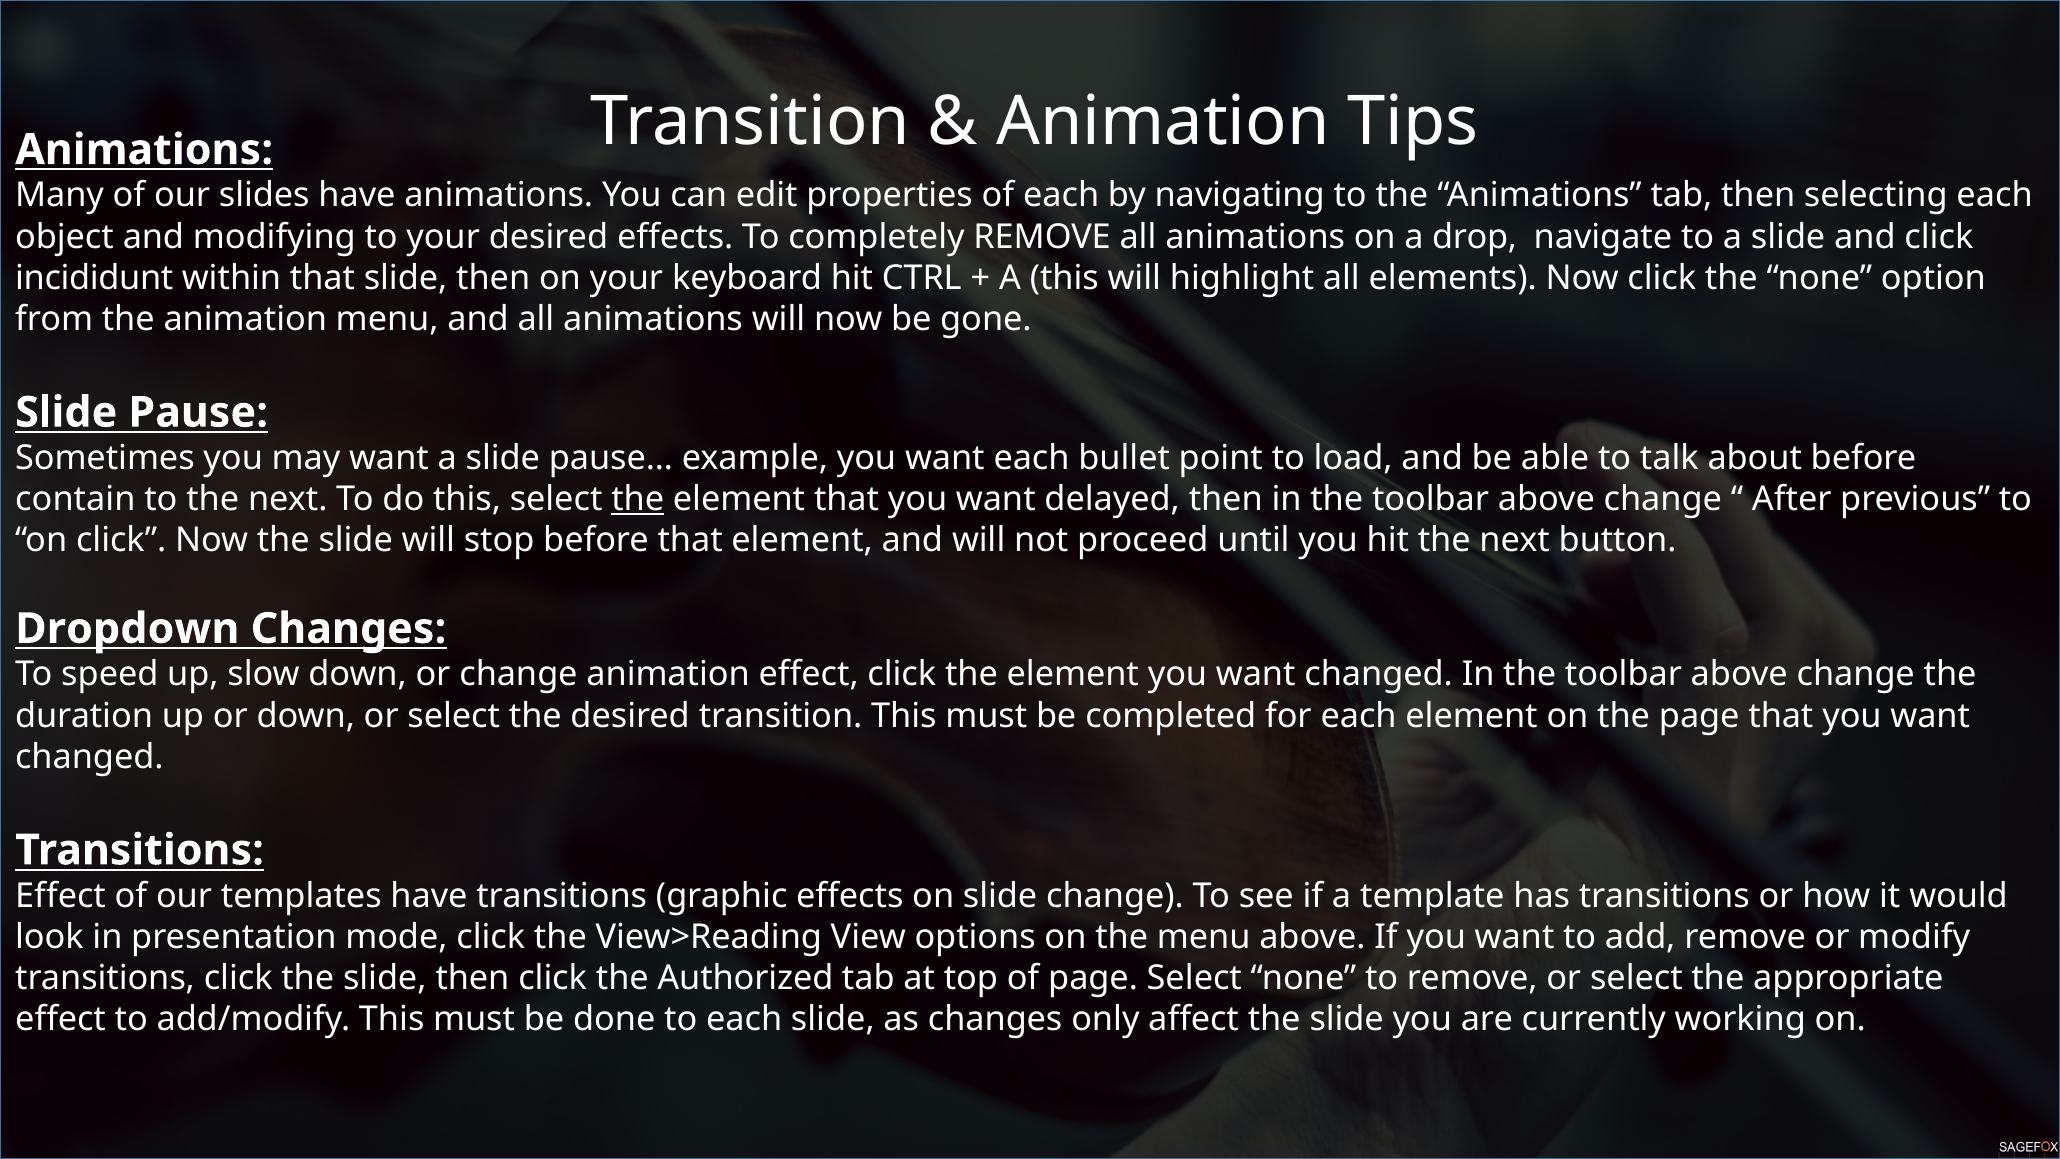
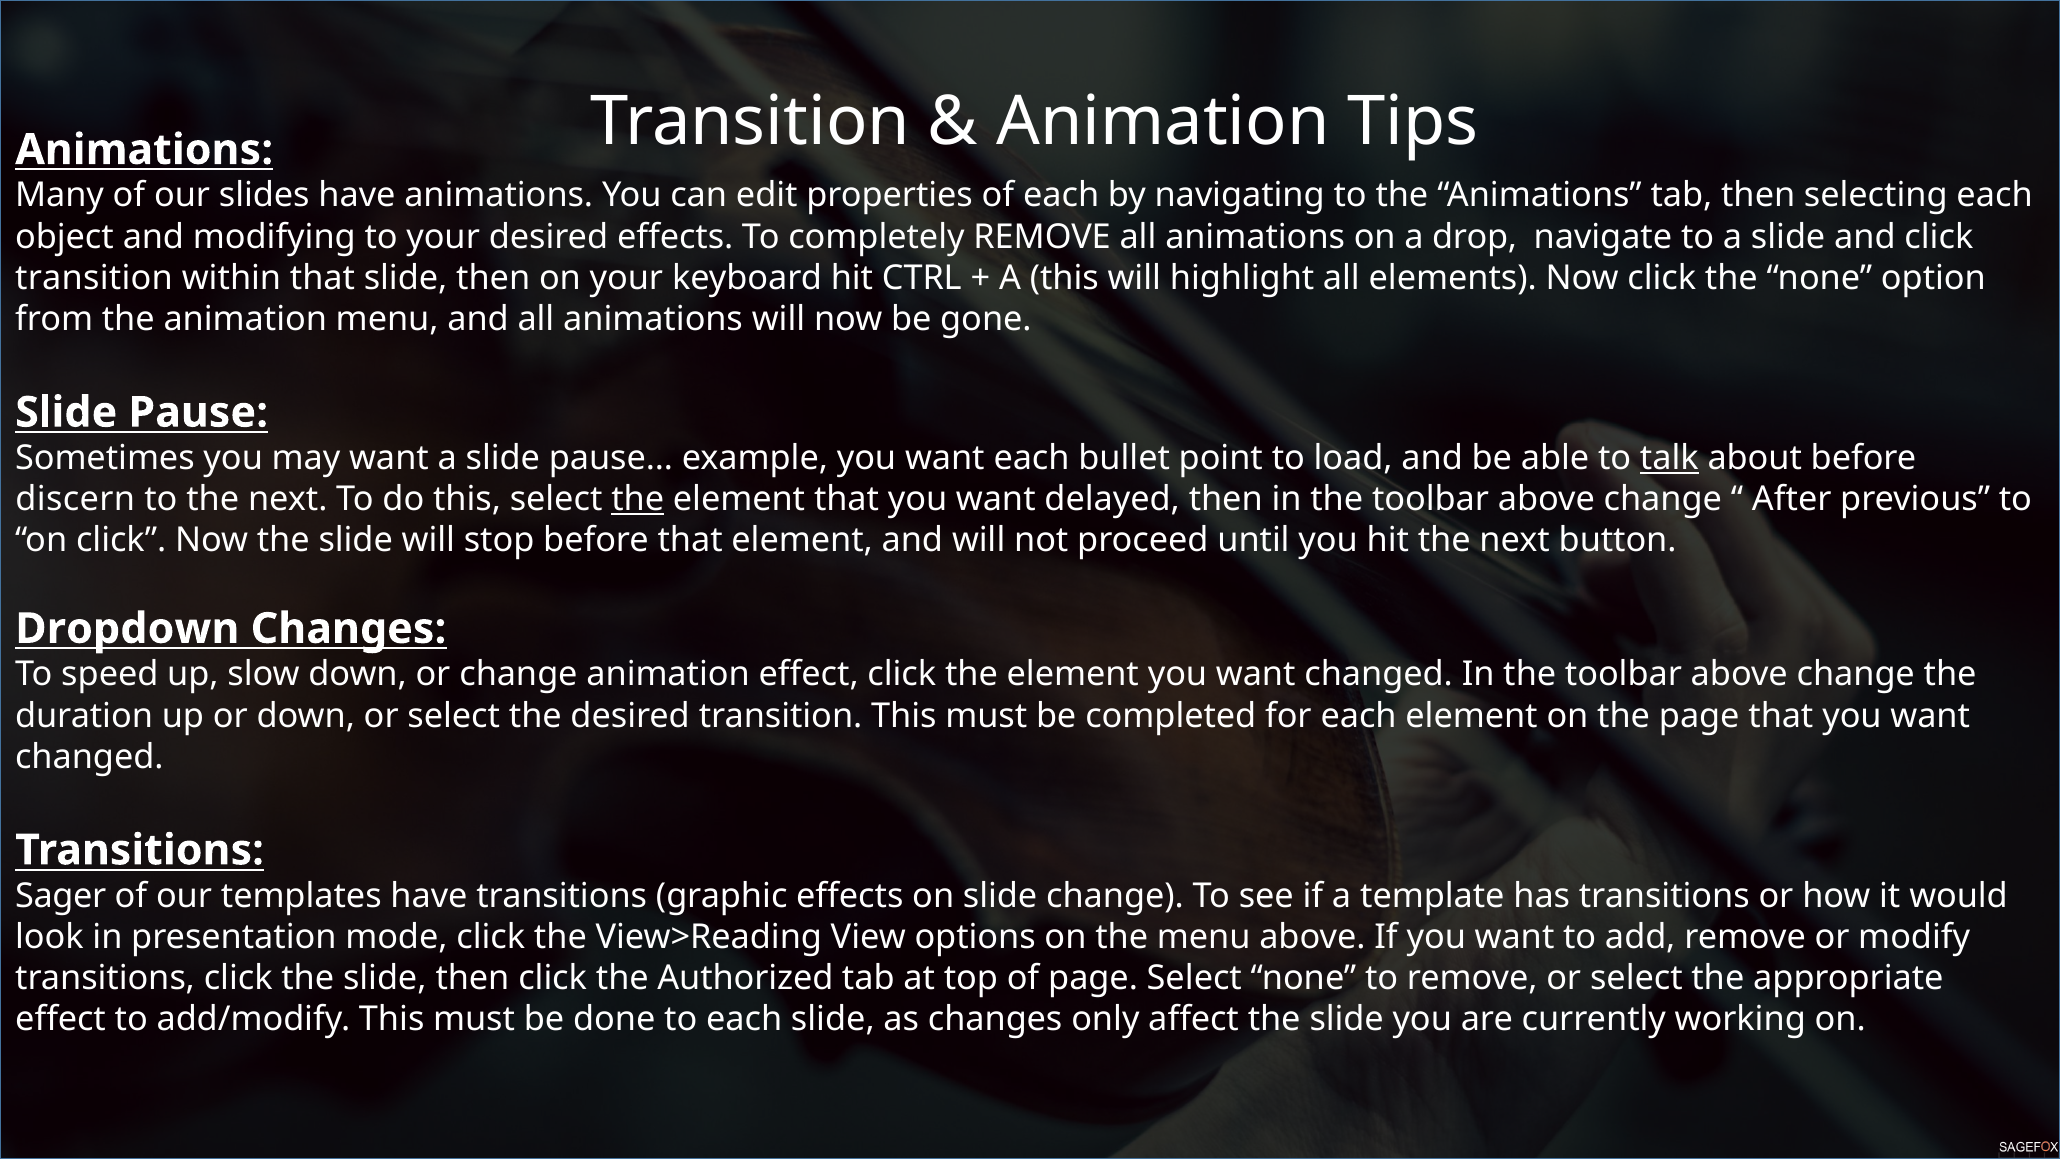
incididunt: incididunt -> transition (94, 278)
talk underline: none -> present (1669, 458)
contain: contain -> discern (75, 499)
Effect: Effect -> Sager (61, 896)
